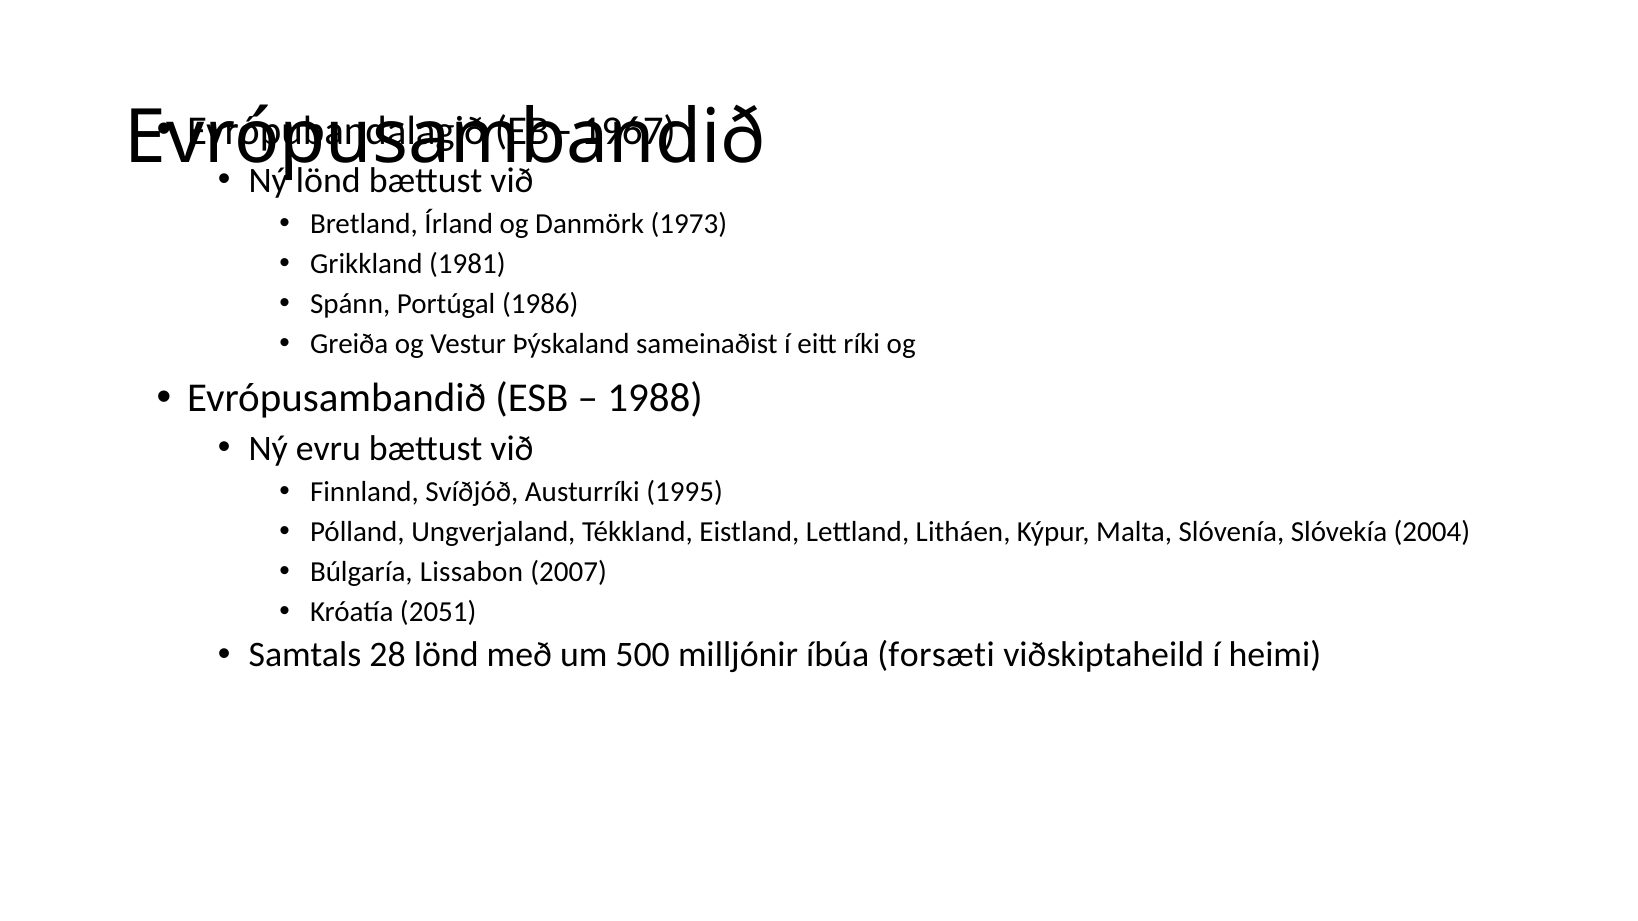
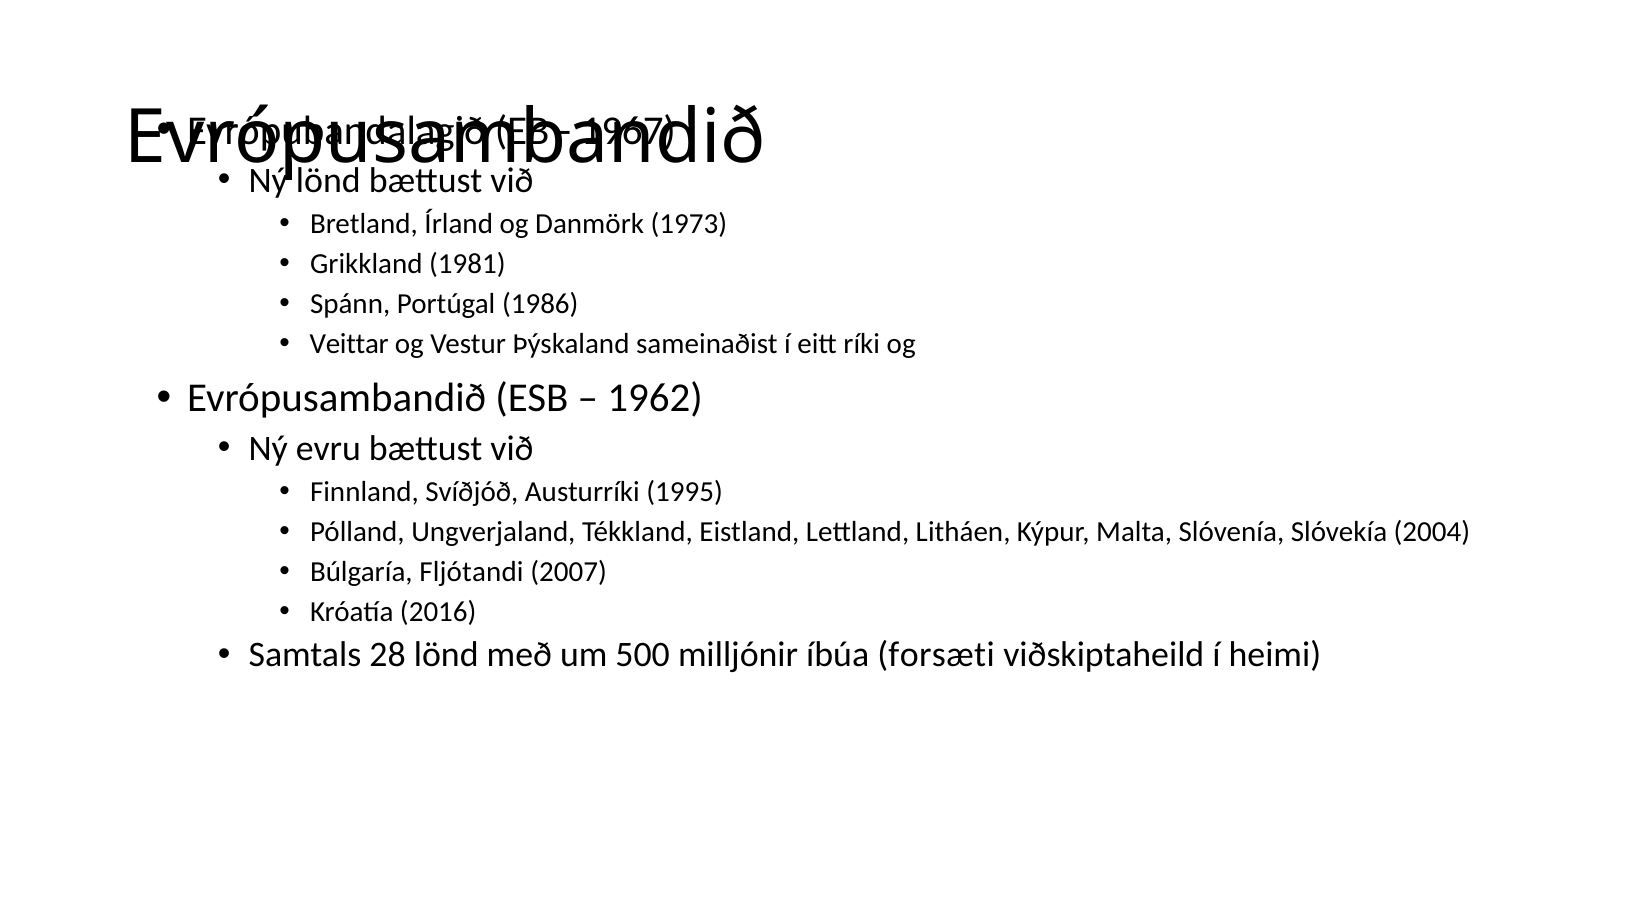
Greiða: Greiða -> Veittar (349, 344)
1988: 1988 -> 1962 (655, 399)
Lissabon: Lissabon -> Fljótandi (471, 572)
2051: 2051 -> 2016 (438, 612)
